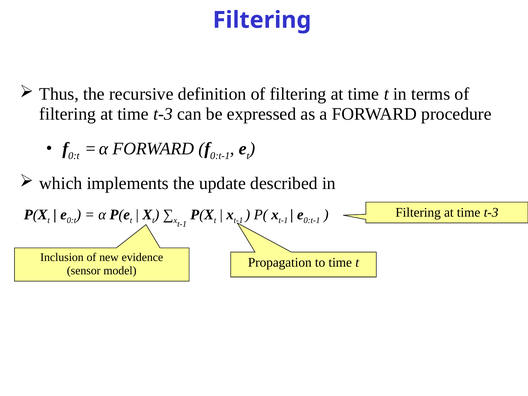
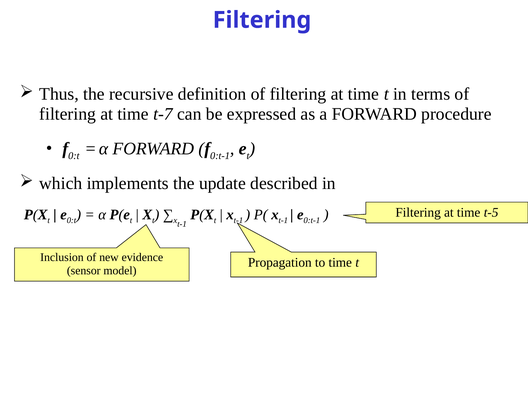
t-3: t-3 -> t-7 (163, 114)
t-3: t-3 -> t-5 (491, 212)
